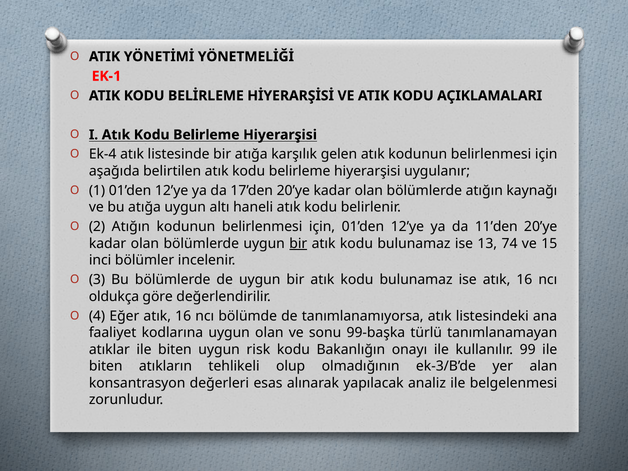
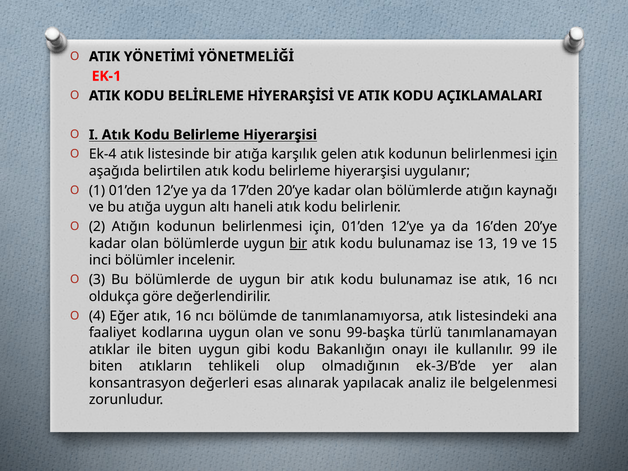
için underline: none -> present (546, 154)
11’den: 11’den -> 16’den (496, 227)
74: 74 -> 19 (510, 244)
risk: risk -> gibi (258, 350)
